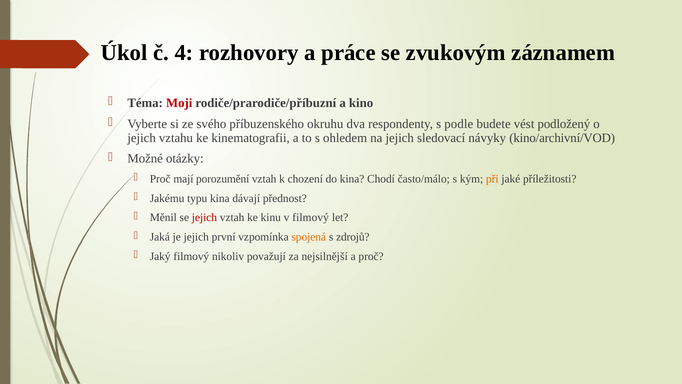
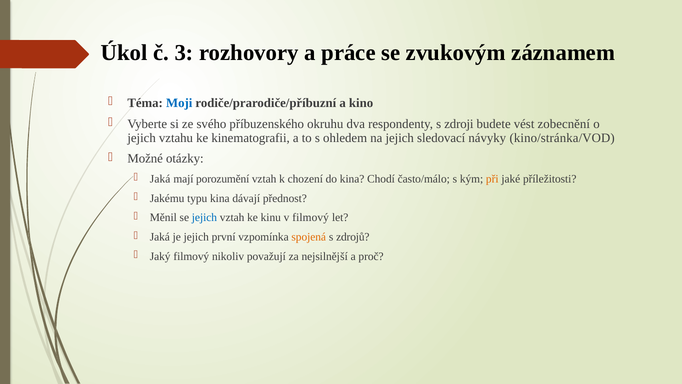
4: 4 -> 3 (184, 53)
Moji colour: red -> blue (179, 103)
podle: podle -> zdroji (459, 124)
podložený: podložený -> zobecnění (564, 124)
kino/archivní/VOD: kino/archivní/VOD -> kino/stránka/VOD (562, 138)
Proč: Proč -> Jaká (160, 179)
jejich colour: red -> blue (204, 217)
